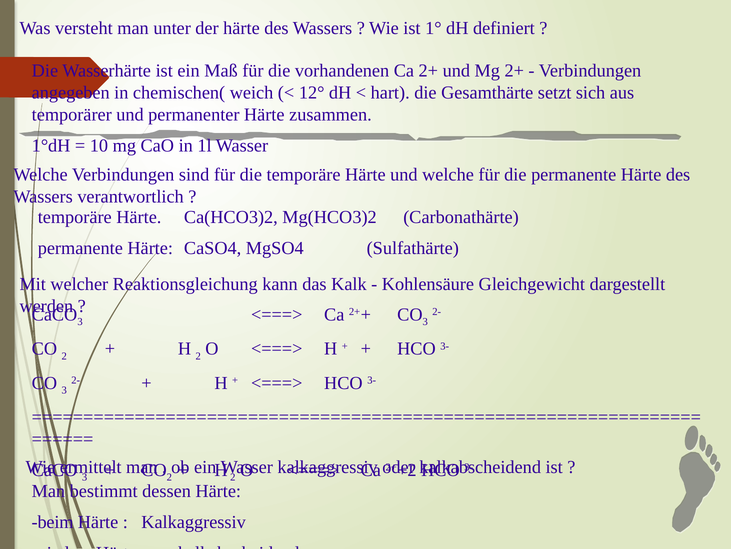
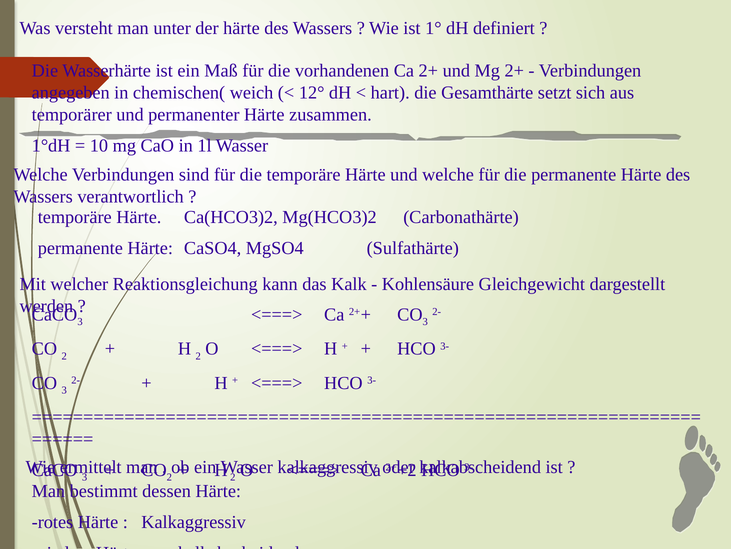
beim: beim -> rotes (52, 521)
